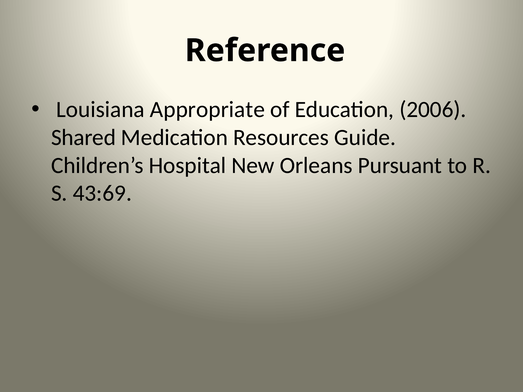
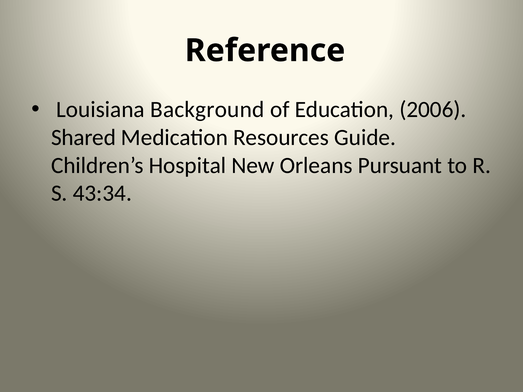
Appropriate: Appropriate -> Background (207, 110)
43:69: 43:69 -> 43:34 (102, 193)
